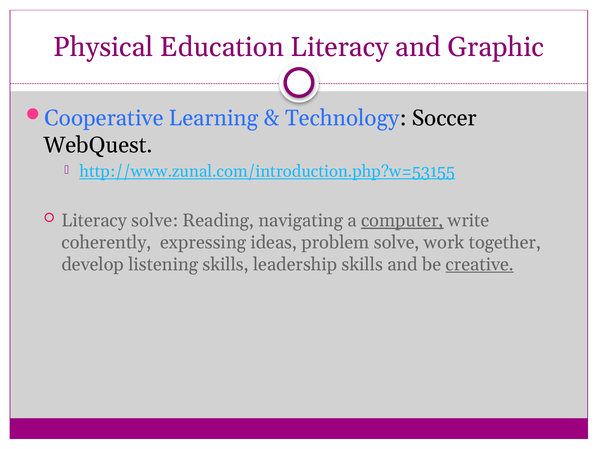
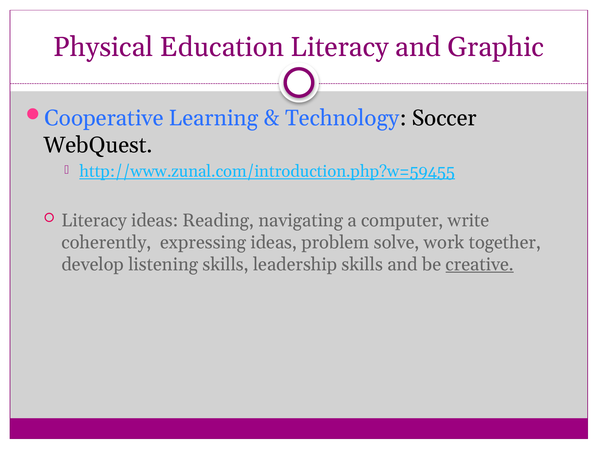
http://www.zunal.com/introduction.php?w=53155: http://www.zunal.com/introduction.php?w=53155 -> http://www.zunal.com/introduction.php?w=59455 (267, 171)
Literacy solve: solve -> ideas (155, 220)
computer underline: present -> none (402, 220)
